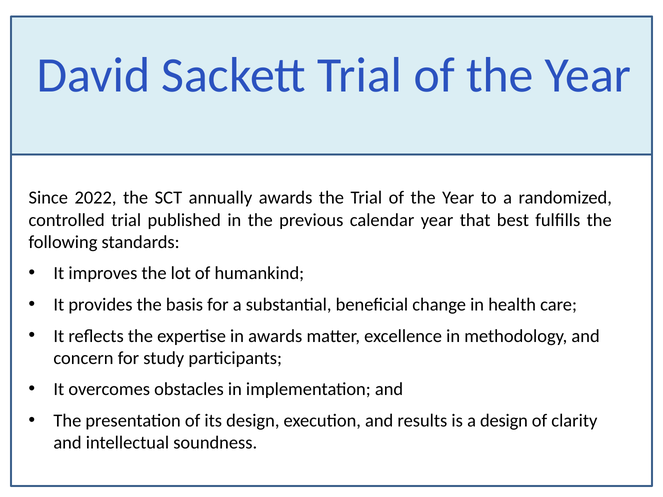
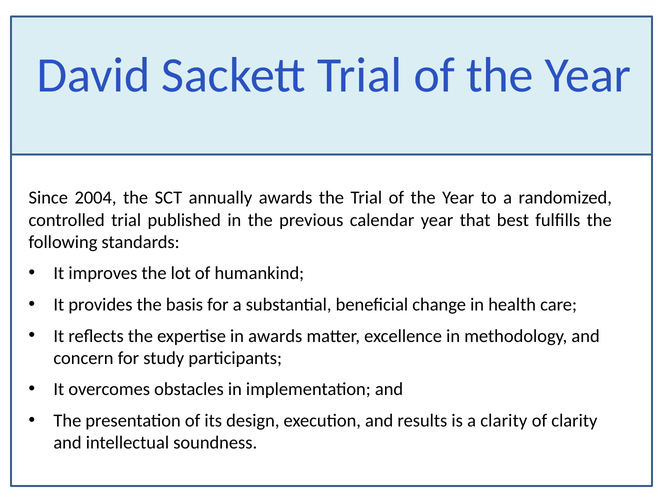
2022: 2022 -> 2004 (96, 198)
a design: design -> clarity (504, 421)
